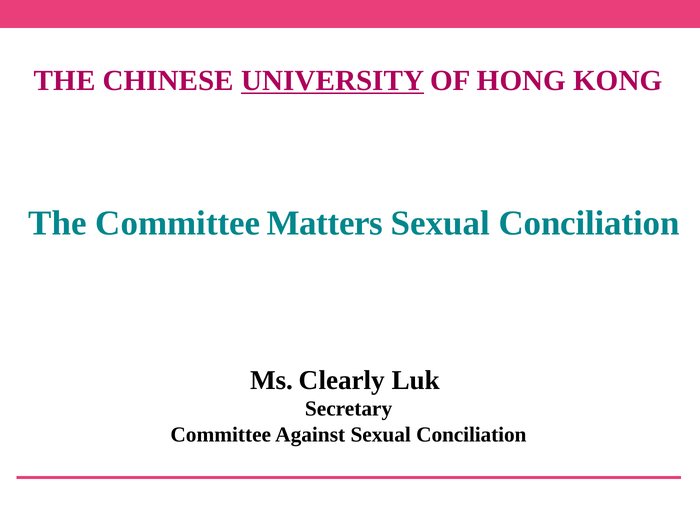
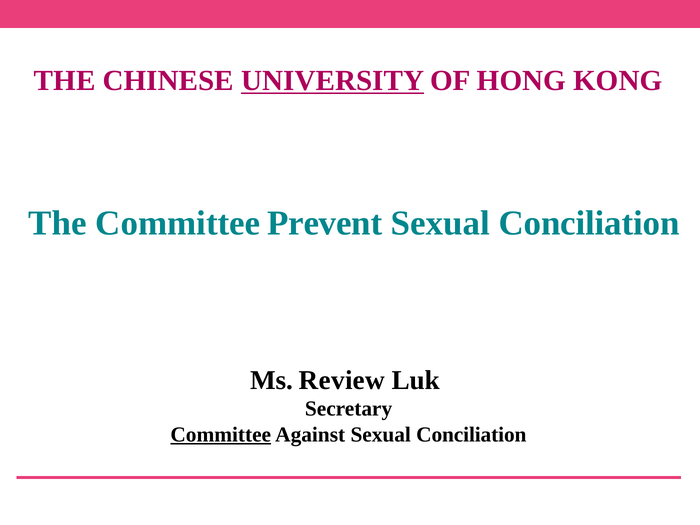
Matters: Matters -> Prevent (325, 223)
Clearly: Clearly -> Review (342, 380)
Committee underline: none -> present (221, 434)
